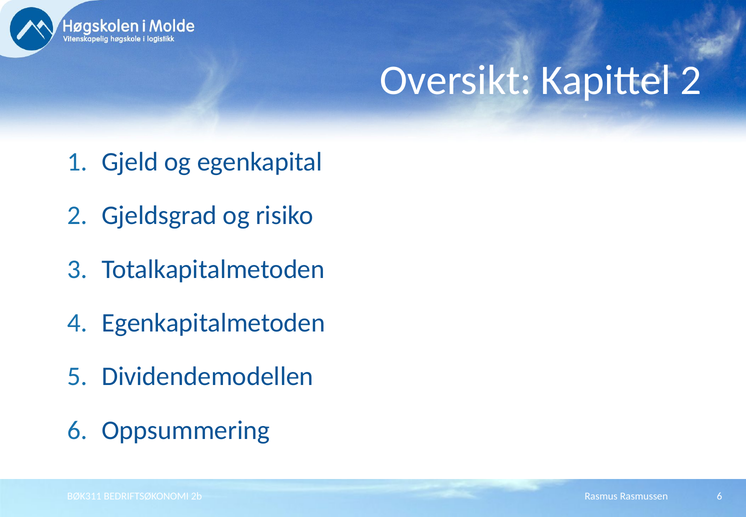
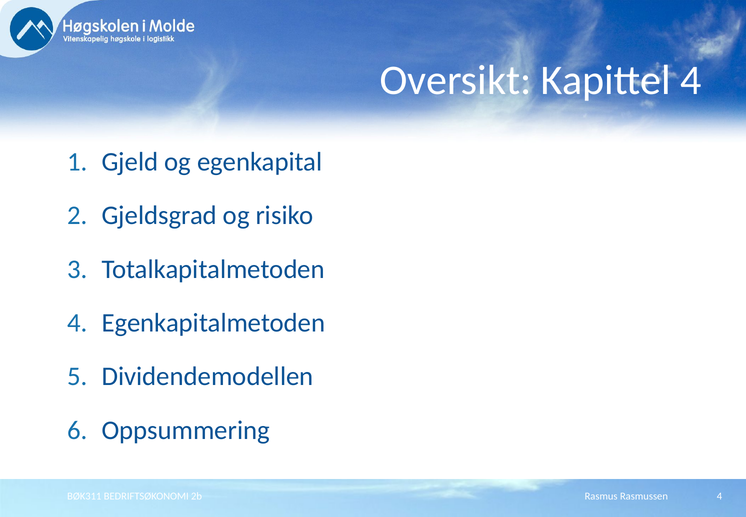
Kapittel 2: 2 -> 4 (691, 80)
2b 6: 6 -> 4 (720, 496)
